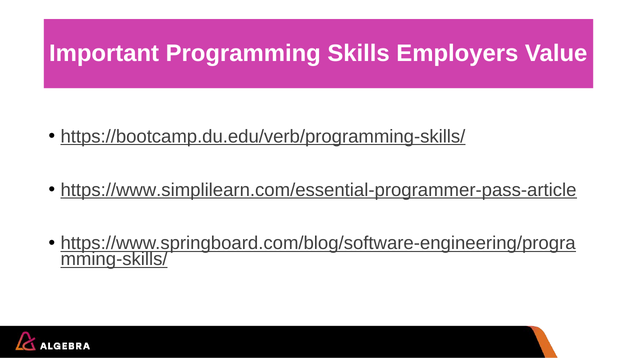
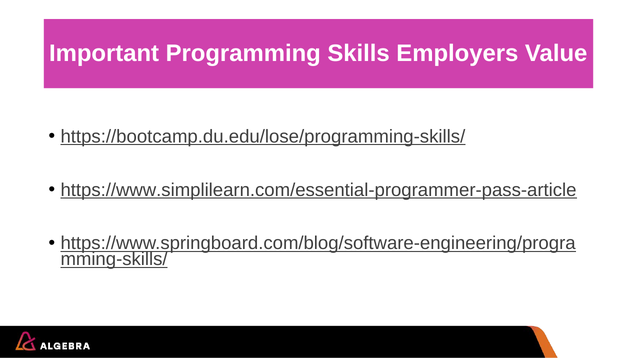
https://bootcamp.du.edu/verb/programming-skills/: https://bootcamp.du.edu/verb/programming-skills/ -> https://bootcamp.du.edu/lose/programming-skills/ (263, 137)
